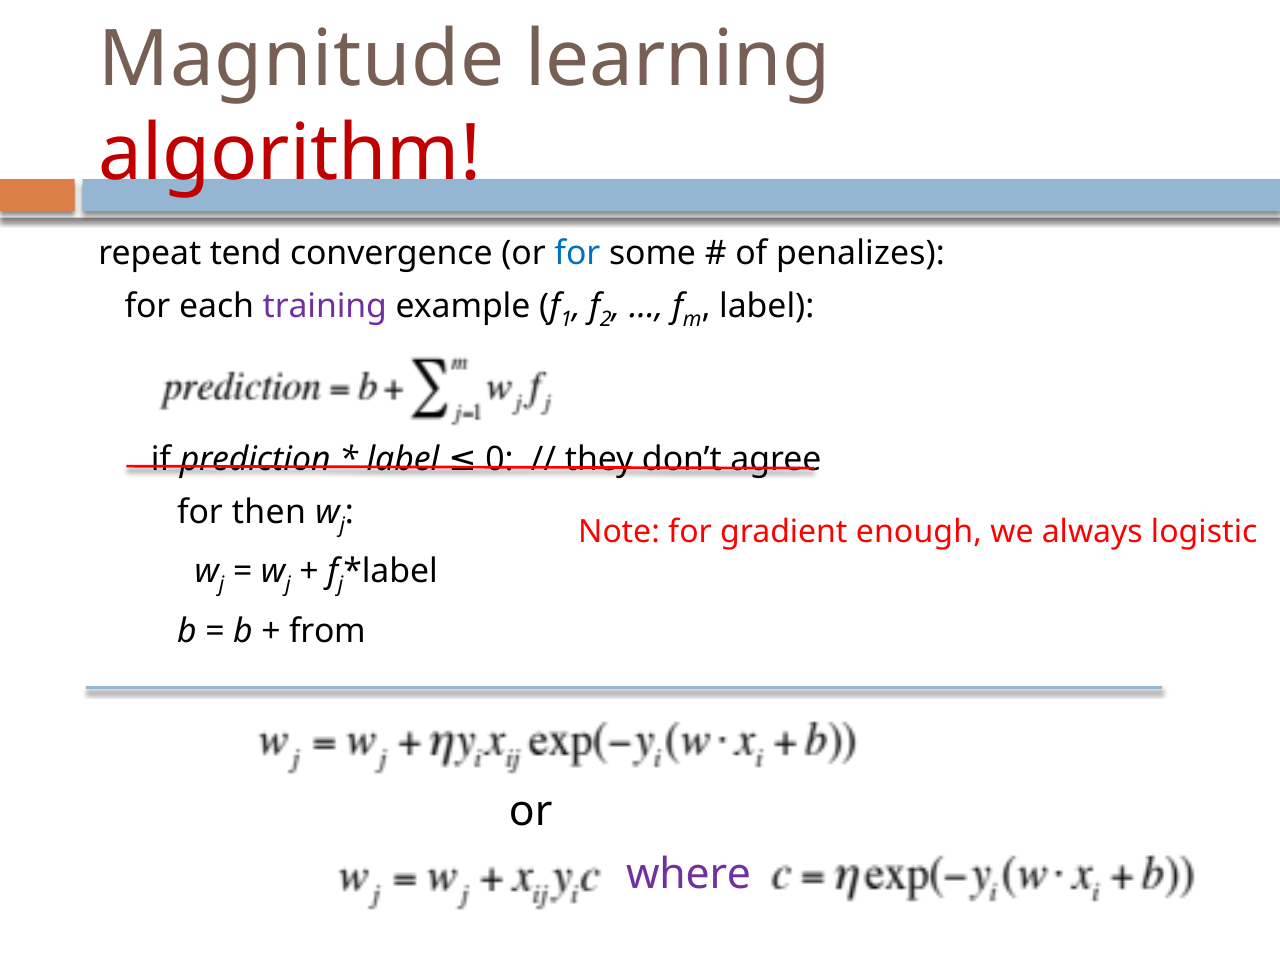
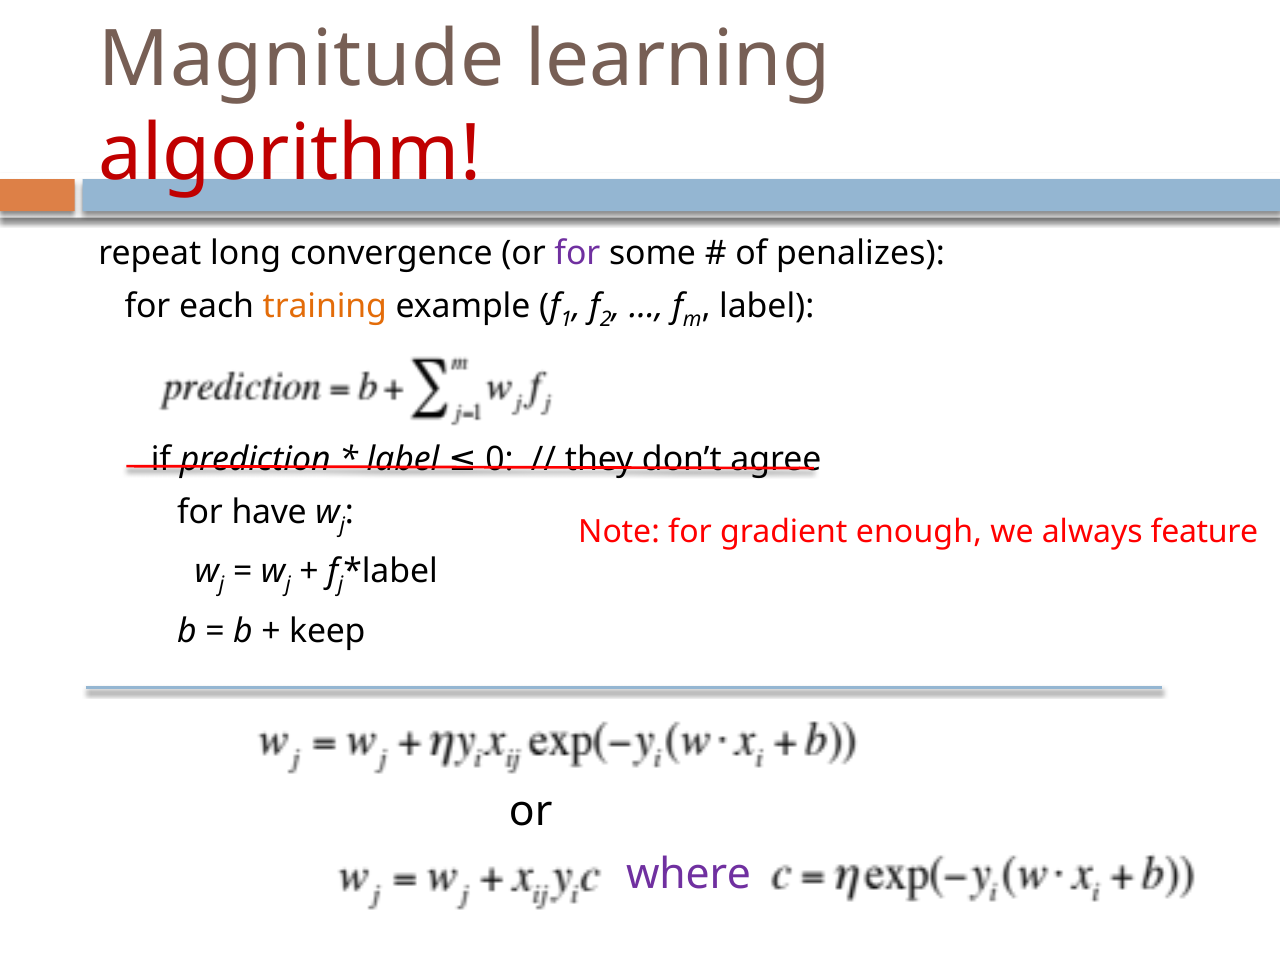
tend: tend -> long (246, 253)
for colour: blue -> purple (577, 253)
training colour: purple -> orange (325, 306)
then: then -> have (269, 512)
logistic: logistic -> feature (1204, 532)
from: from -> keep (327, 631)
